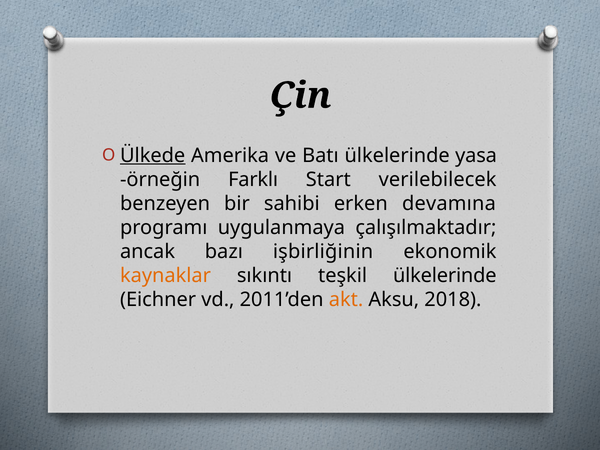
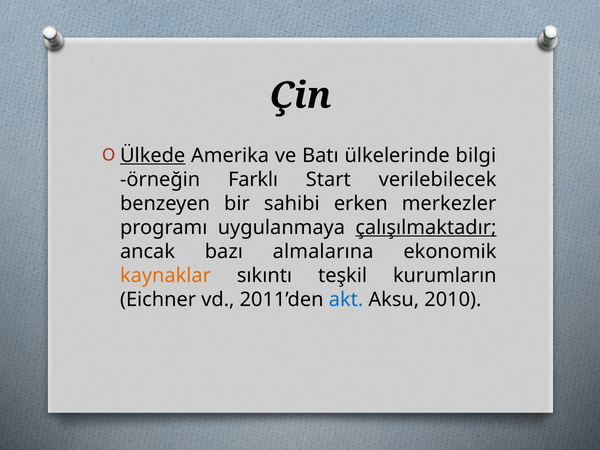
yasa: yasa -> bilgi (476, 155)
devamına: devamına -> merkezler (449, 203)
çalışılmaktadır underline: none -> present (426, 227)
işbirliğinin: işbirliğinin -> almalarına (323, 251)
teşkil ülkelerinde: ülkelerinde -> kurumların (445, 275)
akt colour: orange -> blue (346, 299)
2018: 2018 -> 2010 (453, 299)
